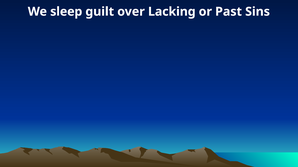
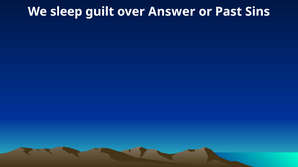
Lacking: Lacking -> Answer (172, 12)
